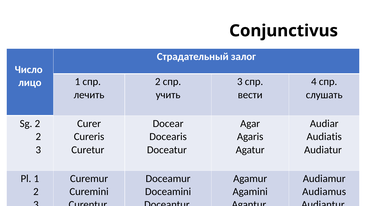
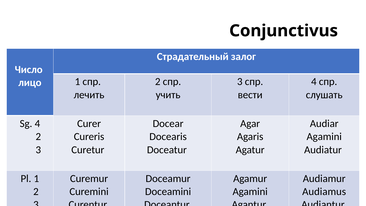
Sg 2: 2 -> 4 (37, 124)
Audiatis: Audiatis -> Agamini (324, 137)
